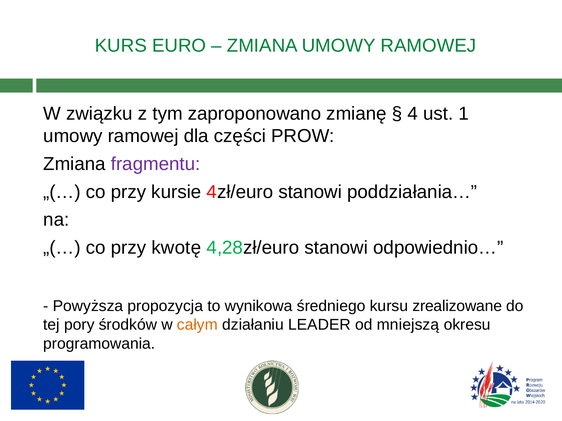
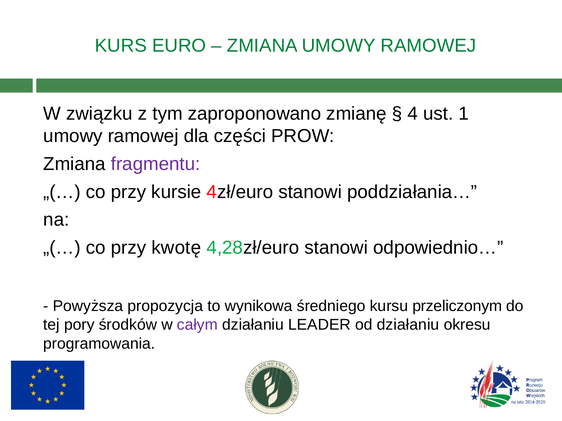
zrealizowane: zrealizowane -> przeliczonym (457, 306)
całym colour: orange -> purple (197, 325)
od mniejszą: mniejszą -> działaniu (408, 325)
